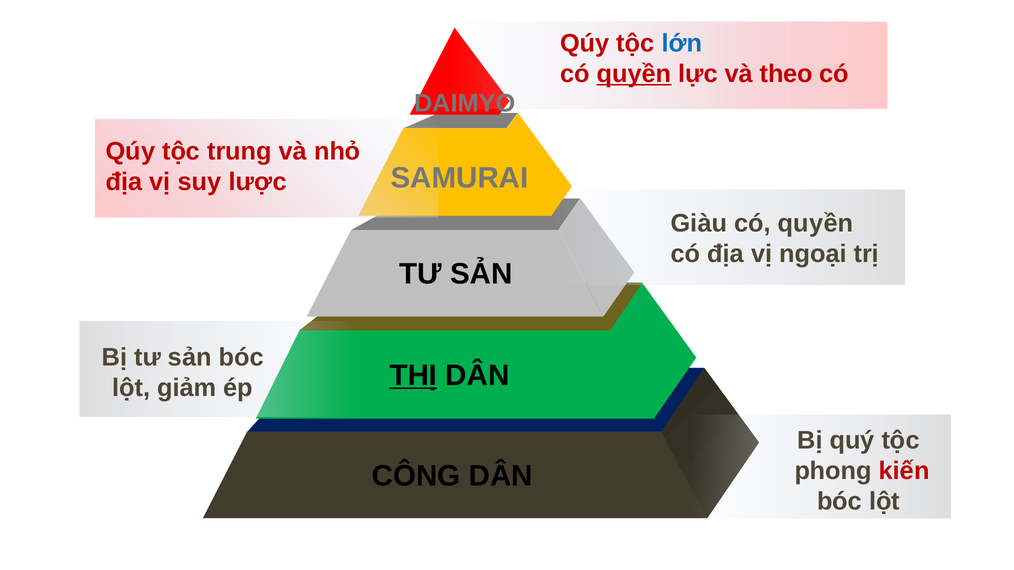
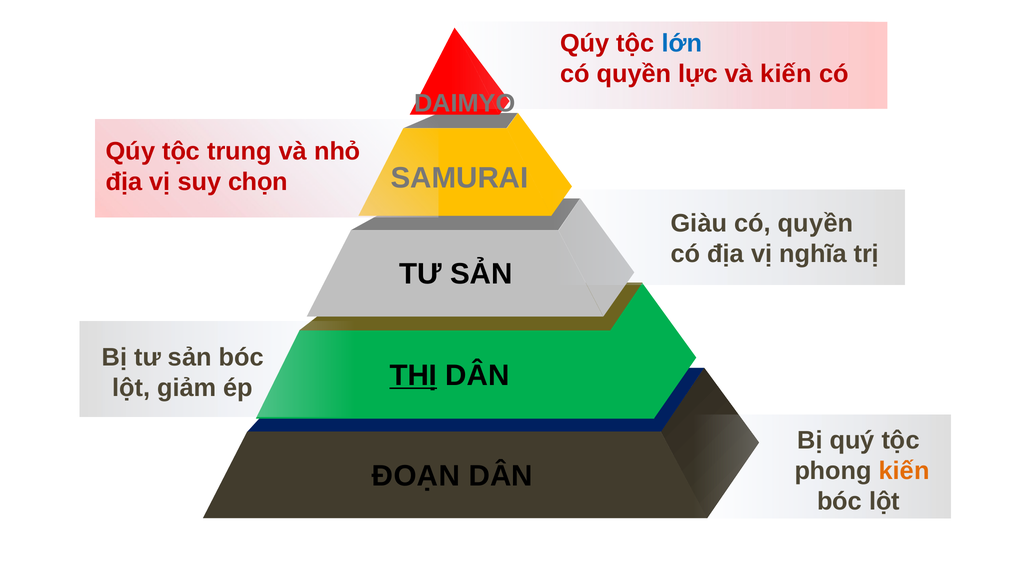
quyền underline: present -> none (634, 74)
và theo: theo -> kiến (786, 74)
lược: lược -> chọn (258, 182)
ngoại: ngoại -> nghĩa (813, 254)
kiến colour: red -> orange (904, 471)
CÔNG: CÔNG -> ĐOẠN (416, 476)
